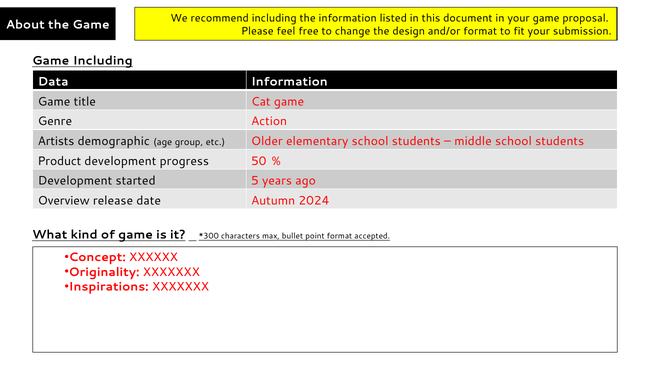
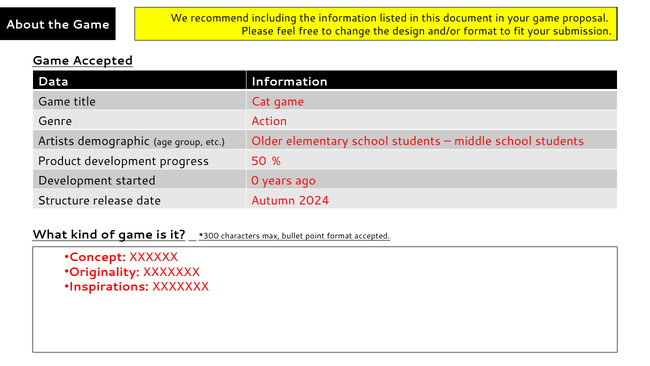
Game Including: Including -> Accepted (103, 61)
5: 5 -> 0 (255, 181)
Overview: Overview -> Structure (64, 200)
